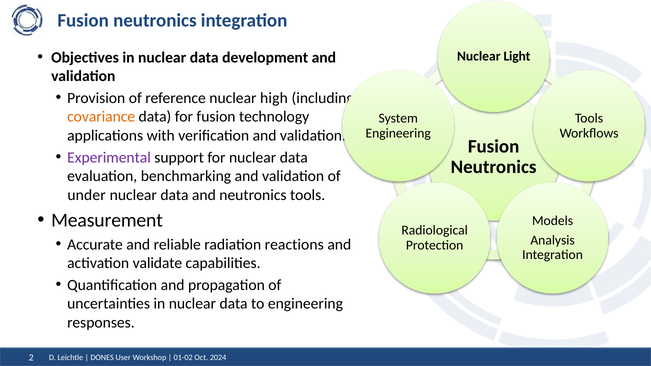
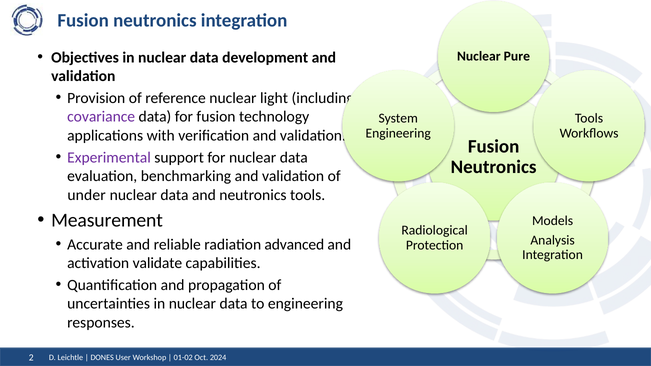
Light: Light -> Pure (517, 56)
high: high -> light (274, 98)
covariance colour: orange -> purple (101, 117)
reactions: reactions -> advanced (294, 245)
